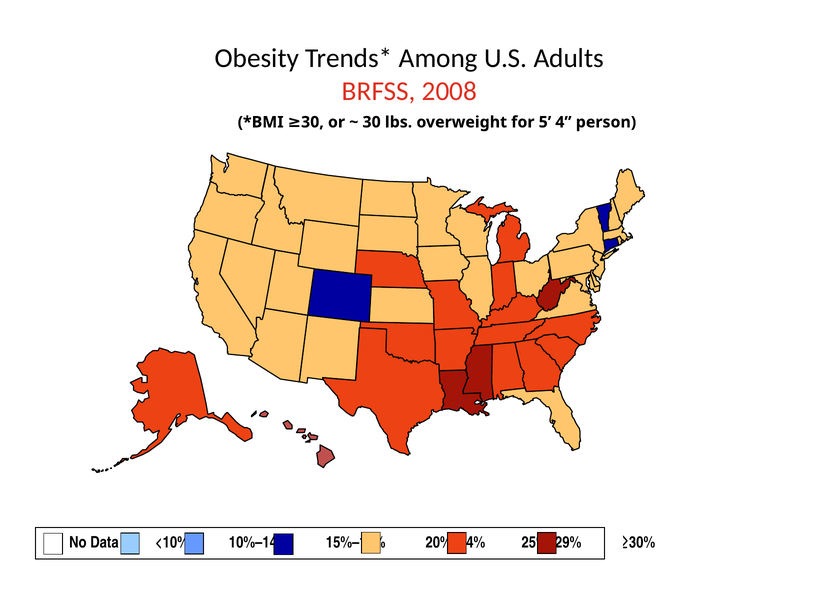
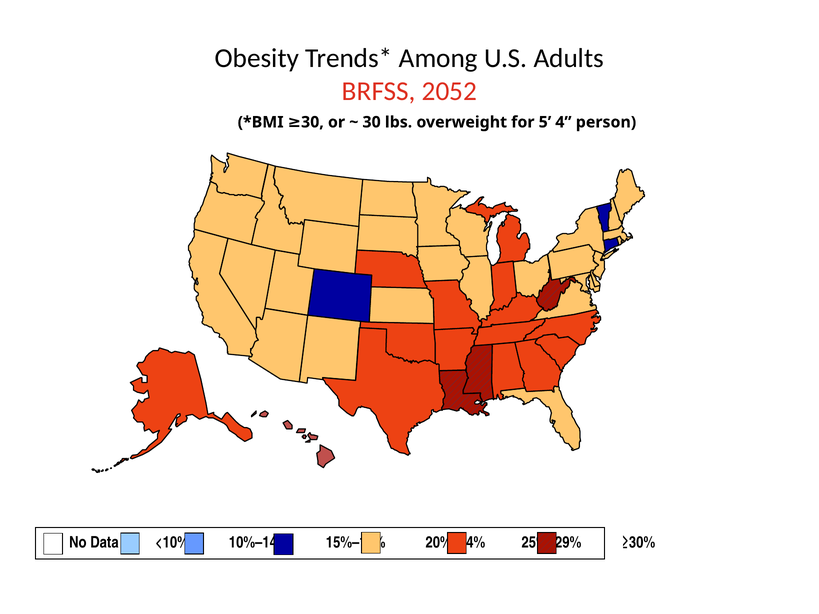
2008: 2008 -> 2052 (449, 91)
